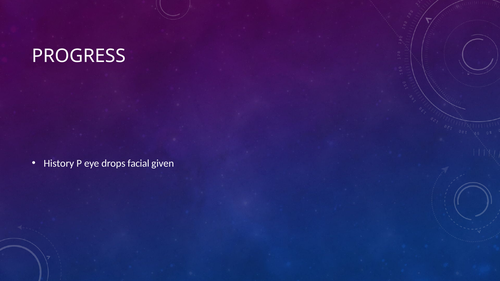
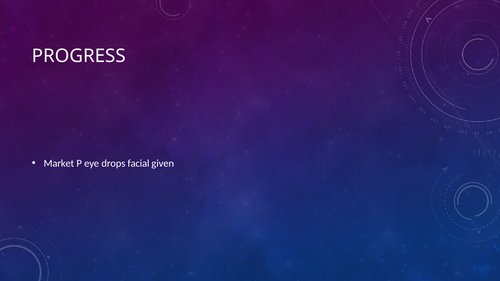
History: History -> Market (59, 163)
